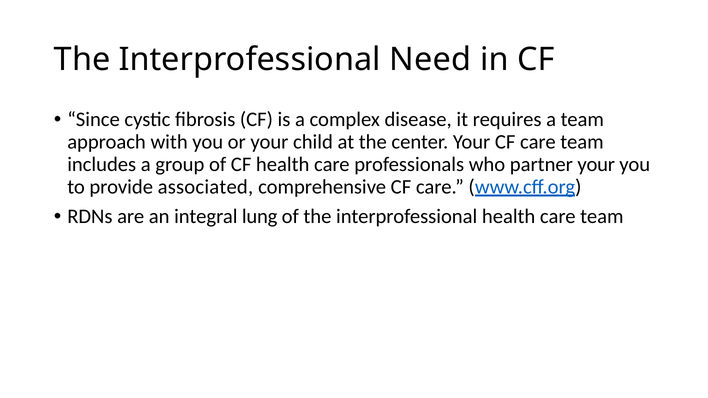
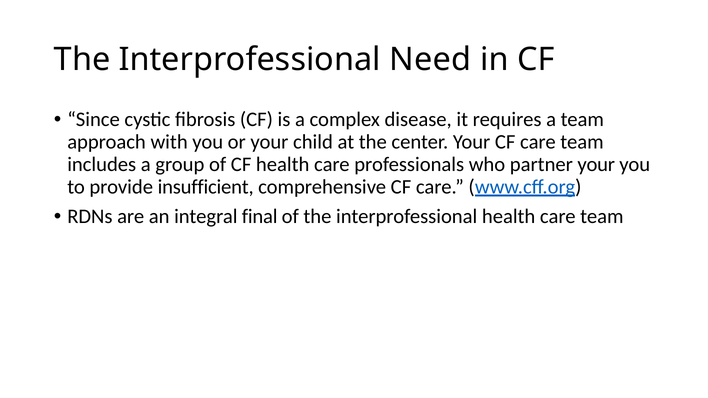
associated: associated -> insufficient (206, 187)
lung: lung -> final (260, 217)
